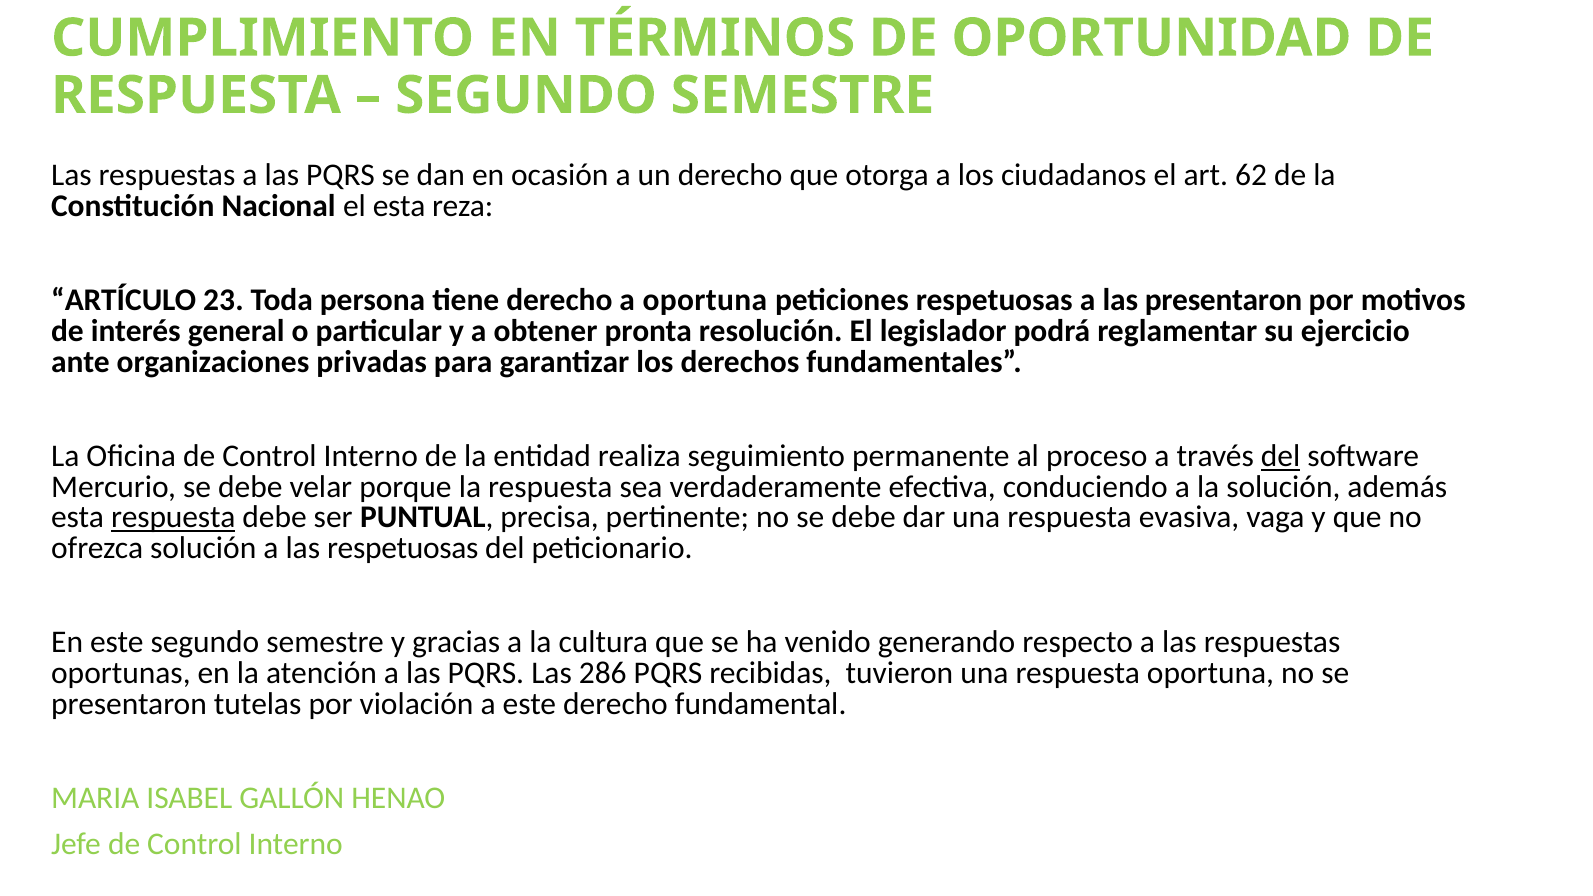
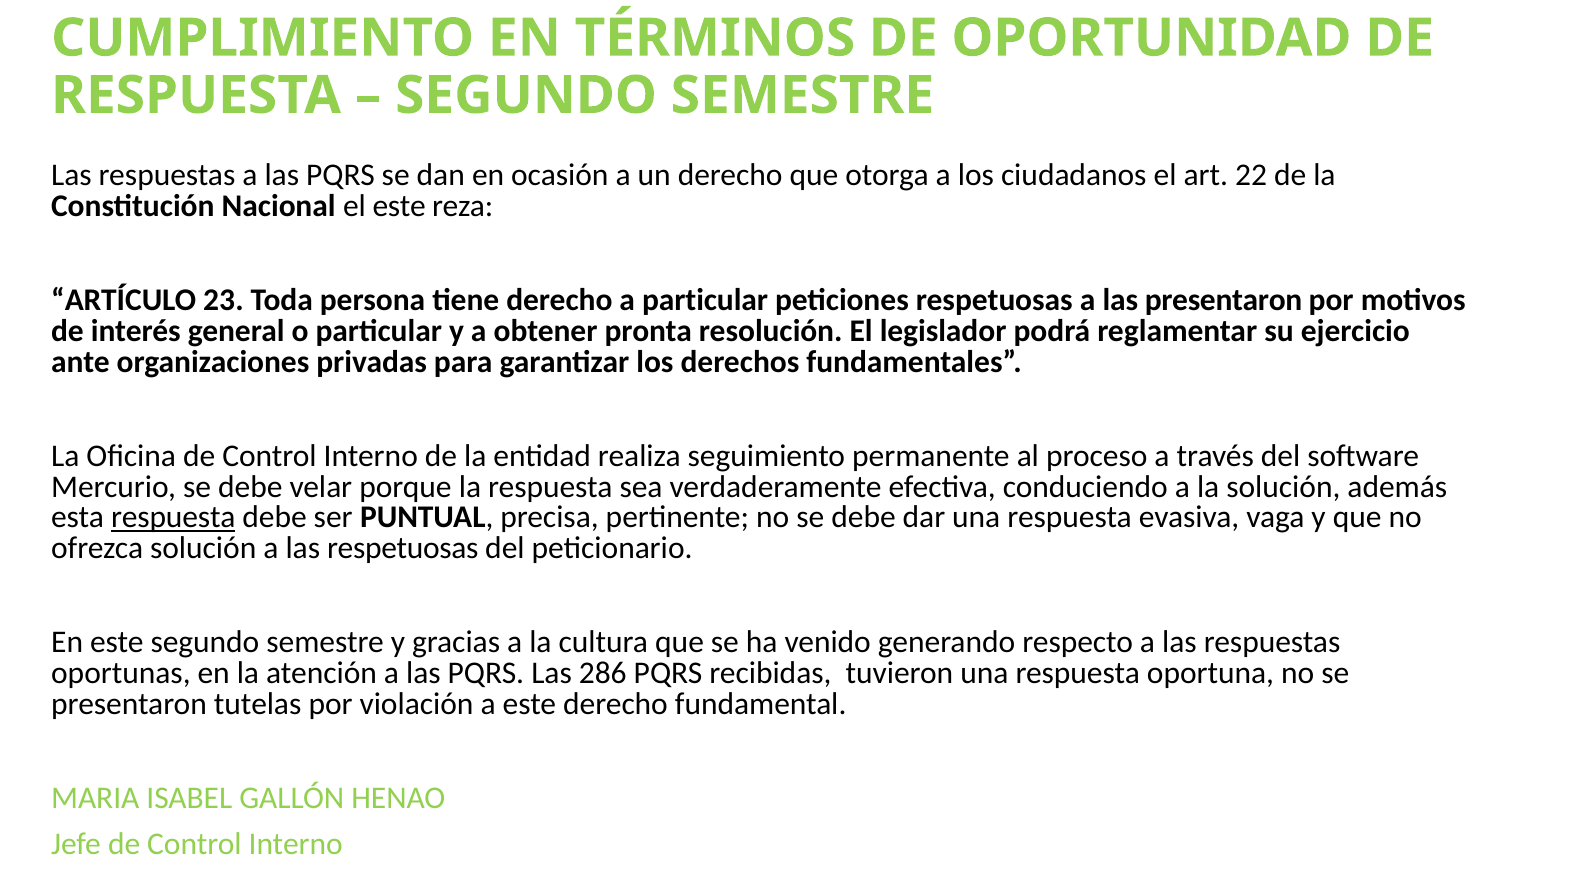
62: 62 -> 22 (1251, 176)
el esta: esta -> este (399, 206)
a oportuna: oportuna -> particular (705, 301)
del underline: present -> none (1281, 456)
